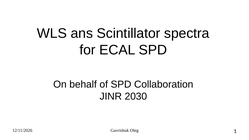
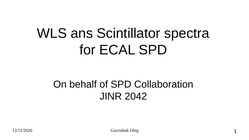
2030: 2030 -> 2042 (136, 96)
